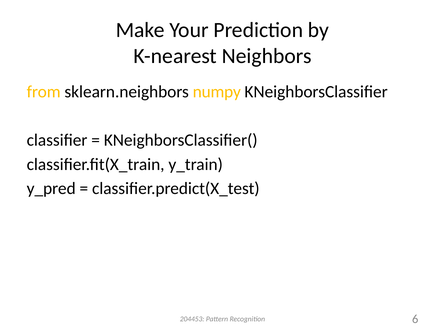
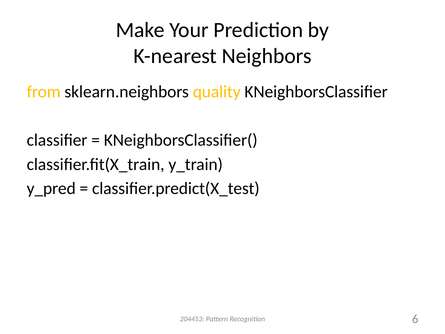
numpy: numpy -> quality (217, 92)
